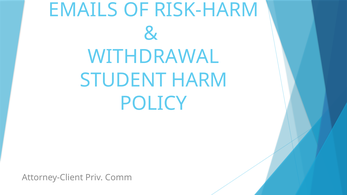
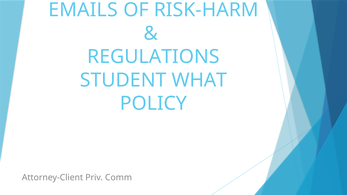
WITHDRAWAL: WITHDRAWAL -> REGULATIONS (153, 57)
HARM: HARM -> WHAT (199, 80)
